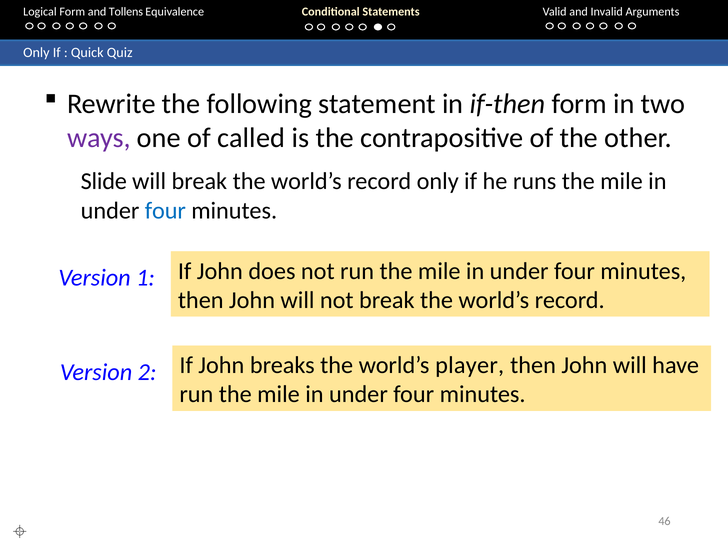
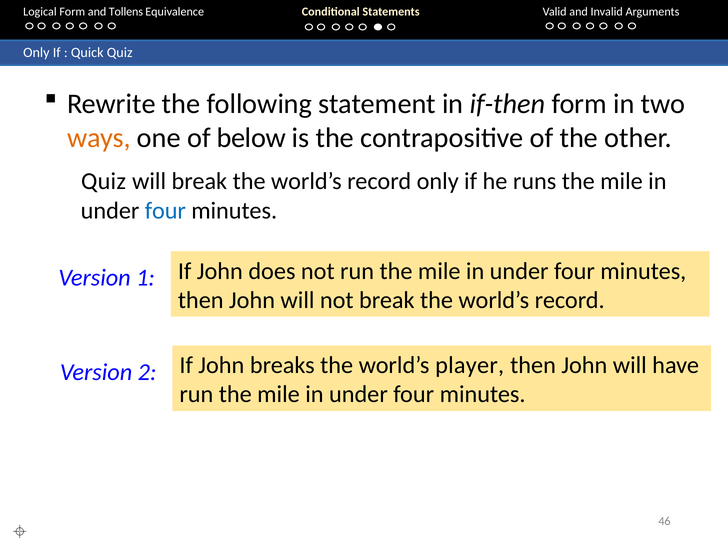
ways colour: purple -> orange (99, 138)
called: called -> below (251, 138)
Slide: Slide -> Quiz (104, 181)
